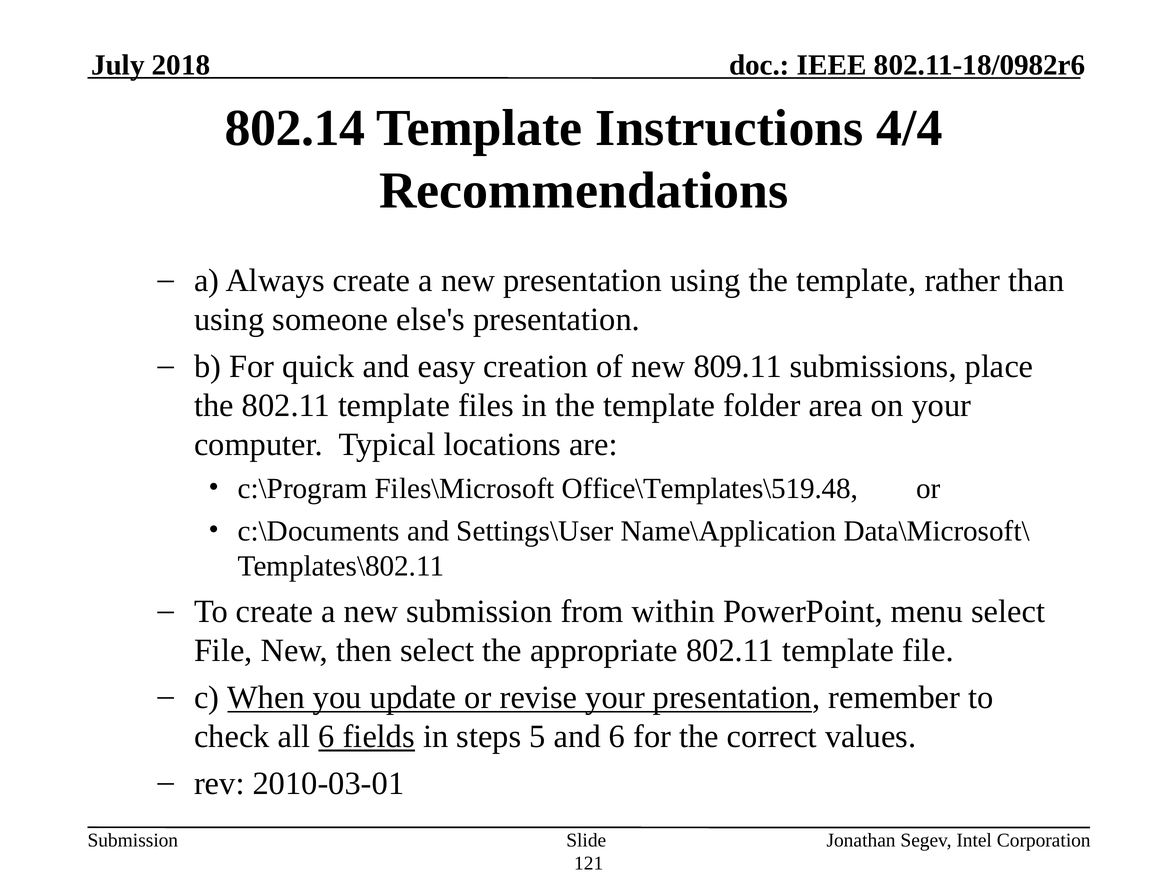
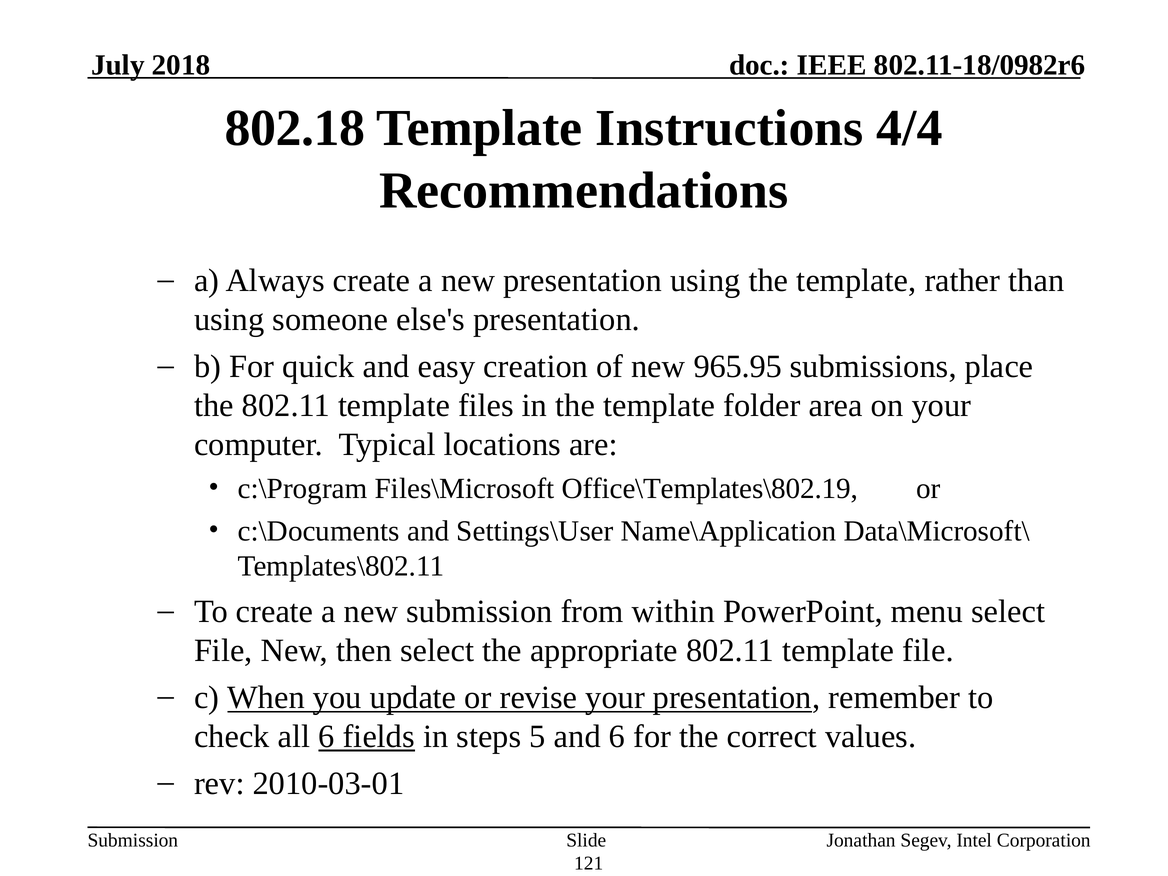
802.14: 802.14 -> 802.18 (295, 128)
809.11: 809.11 -> 965.95 (738, 367)
Office\Templates\519.48: Office\Templates\519.48 -> Office\Templates\802.19 (710, 489)
